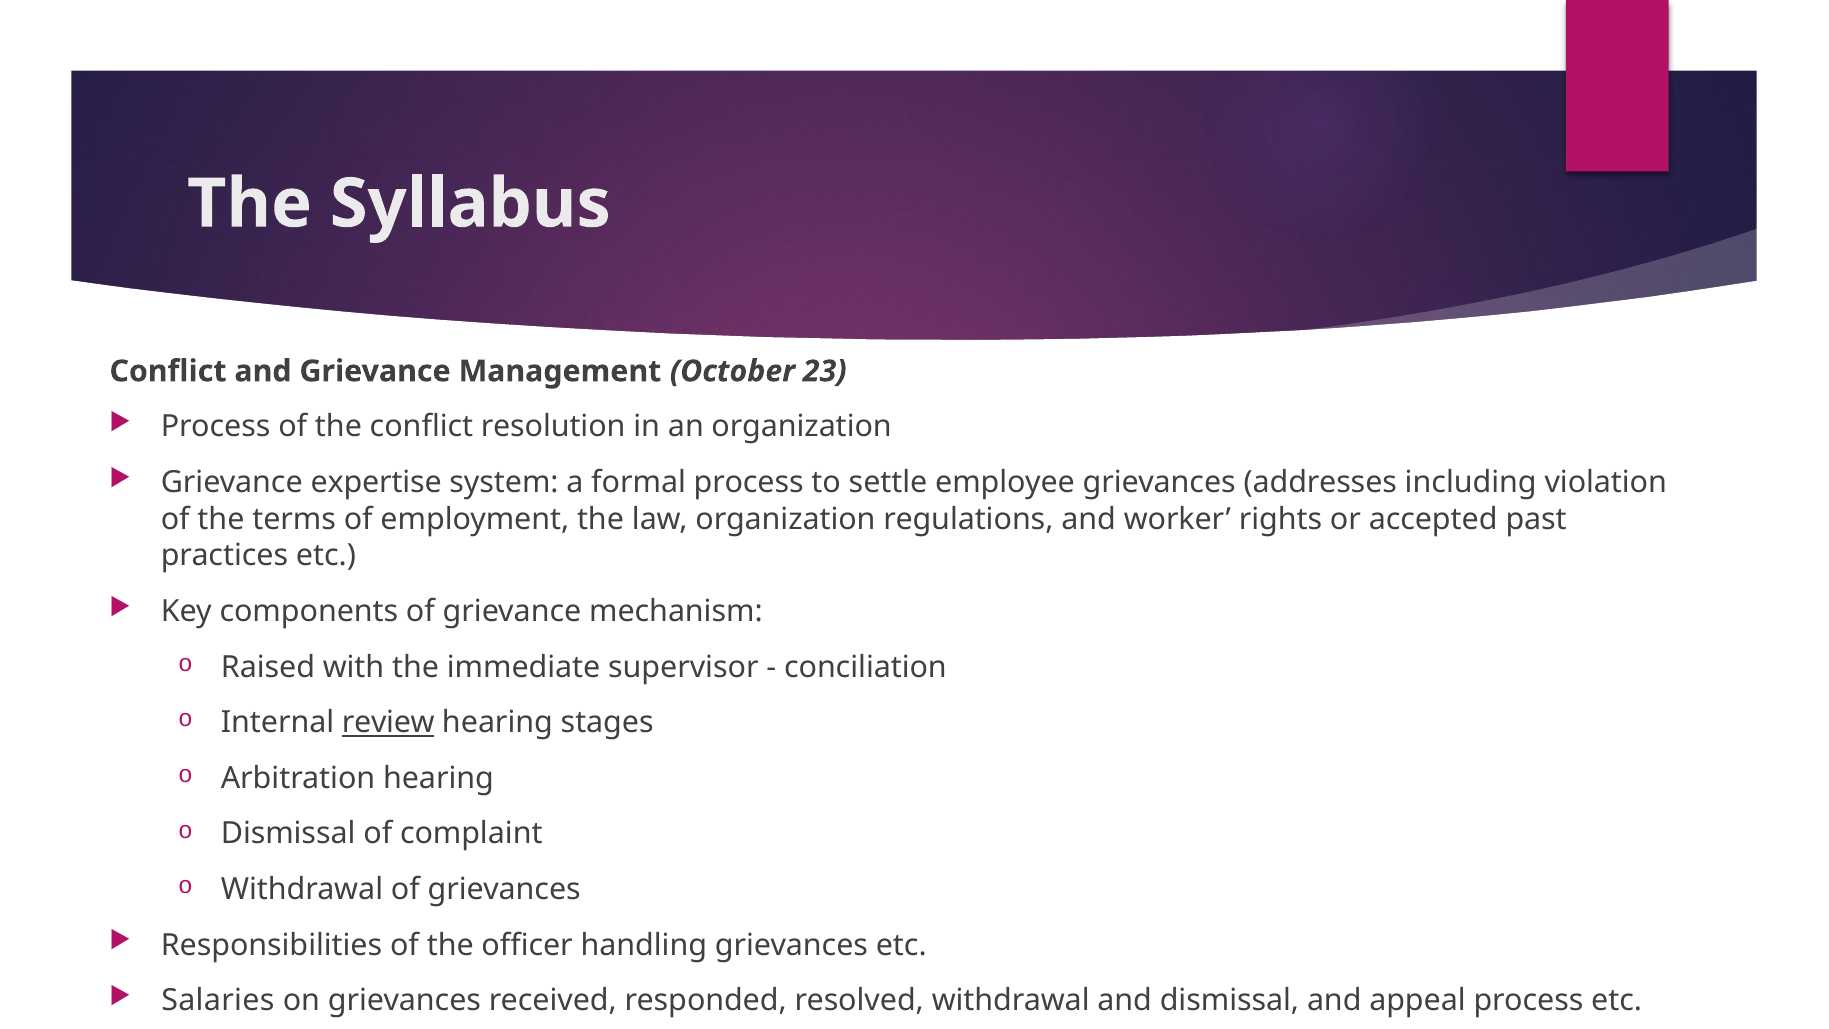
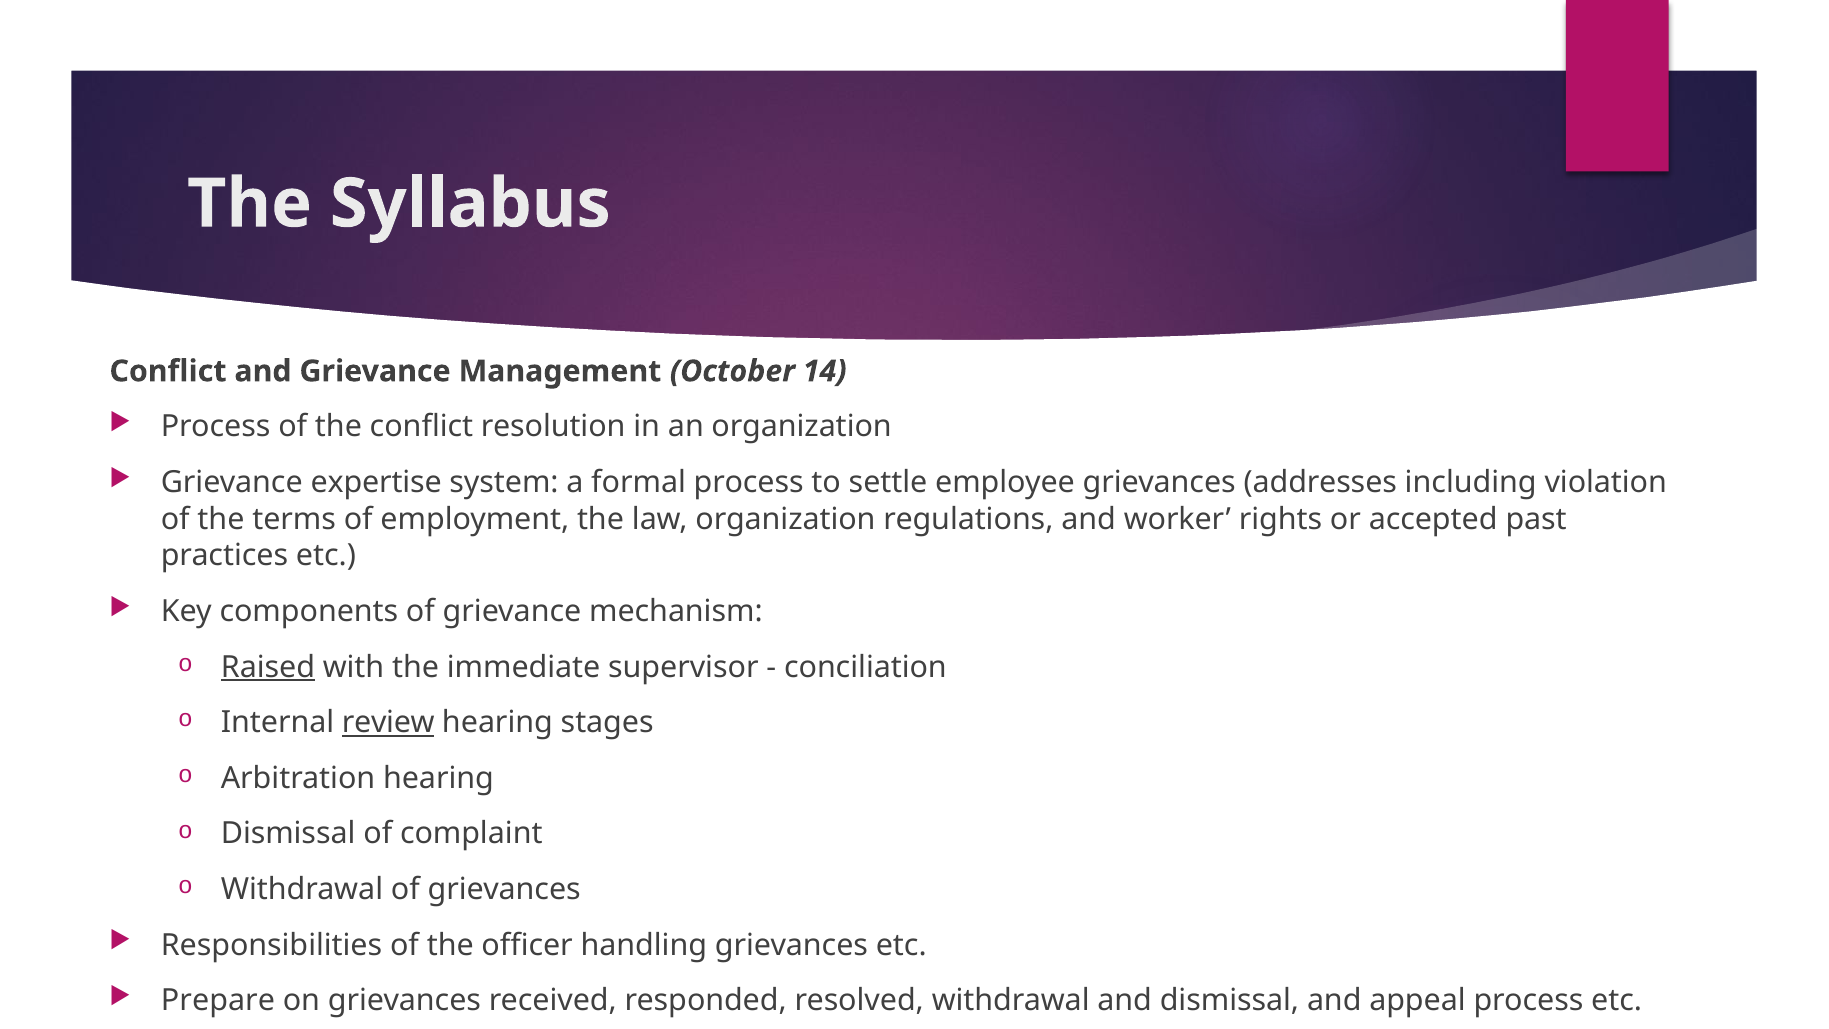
23: 23 -> 14 (825, 371)
Raised underline: none -> present (268, 667)
Salaries: Salaries -> Prepare (218, 1001)
